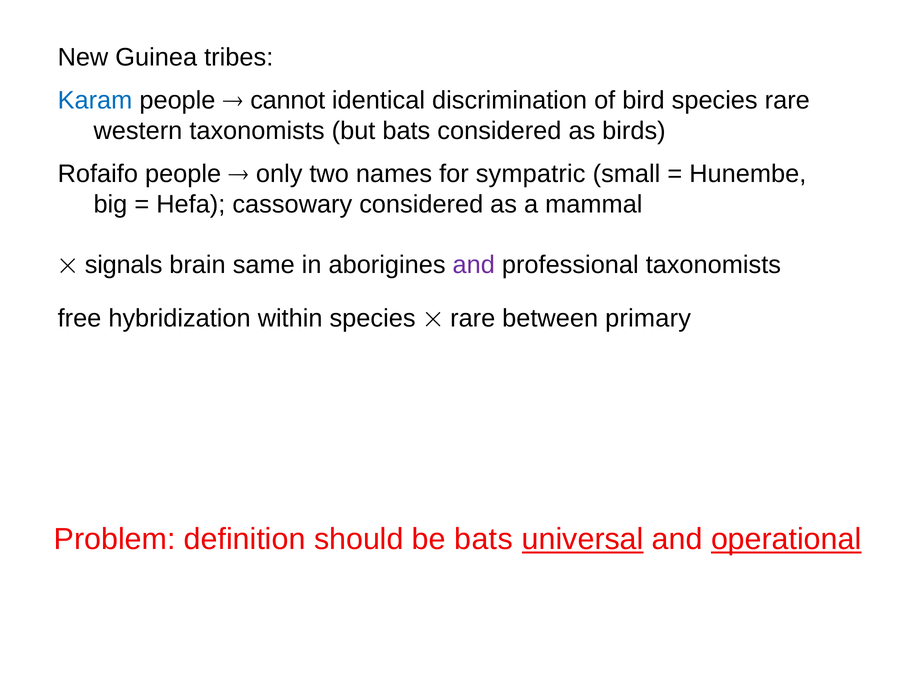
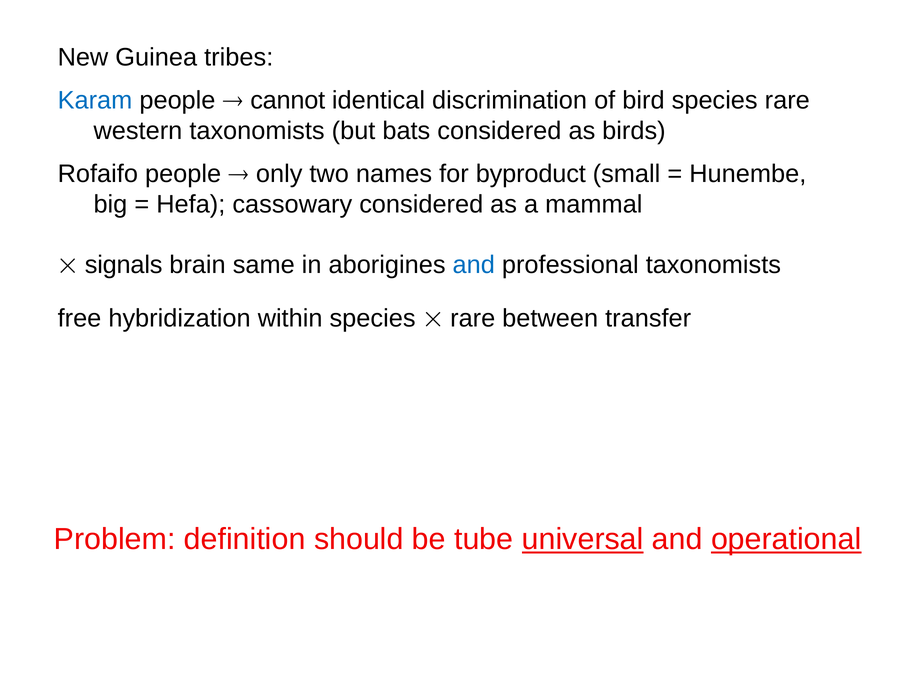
sympatric: sympatric -> byproduct (531, 174)
and colour: purple -> blue (474, 265)
primary: primary -> transfer (648, 318)
be bats: bats -> tube (484, 539)
